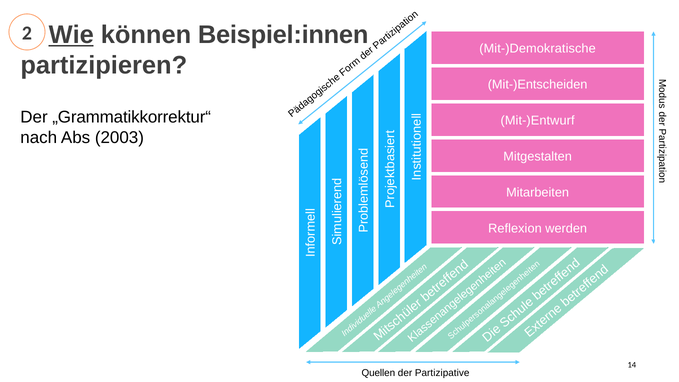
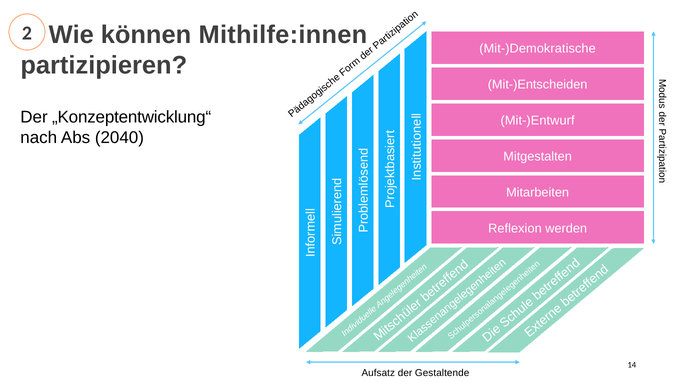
Wie underline: present -> none (71, 35)
Beispiel:innen: Beispiel:innen -> Mithilfe:innen (283, 35)
„Grammatikkorrektur“: „Grammatikkorrektur“ -> „Konzeptentwicklung“ (132, 117)
2003: 2003 -> 2040 (119, 138)
Quellen: Quellen -> Aufsatz (378, 373)
Partizipative: Partizipative -> Gestaltende (442, 373)
